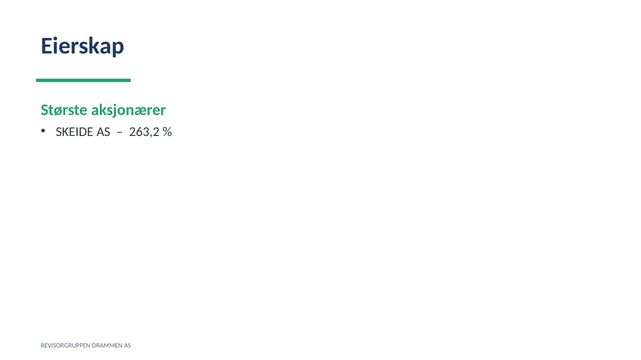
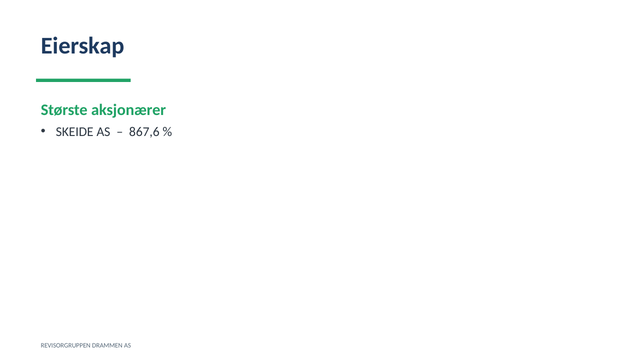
263,2: 263,2 -> 867,6 (144, 132)
